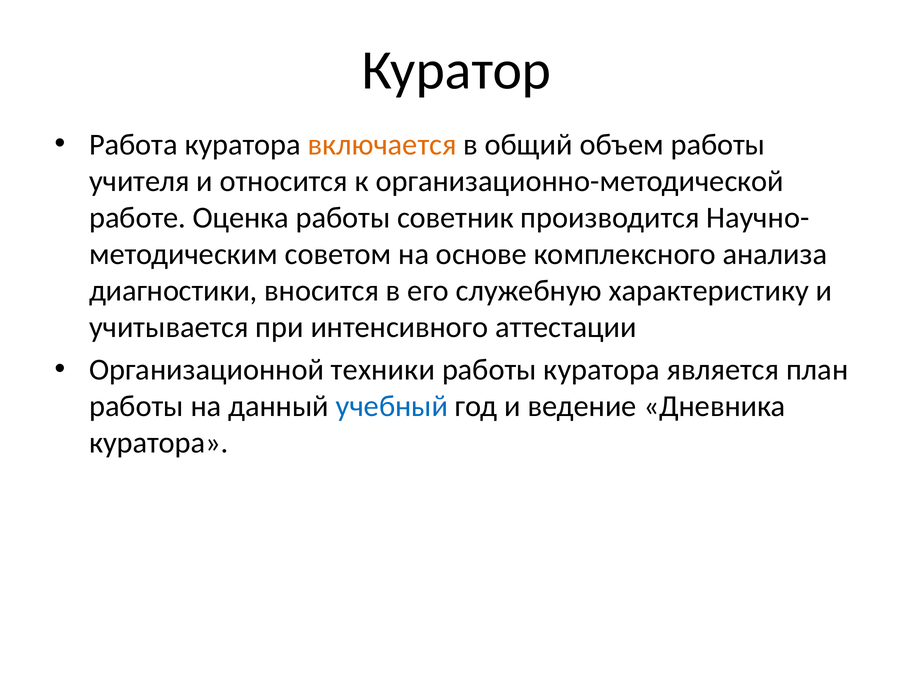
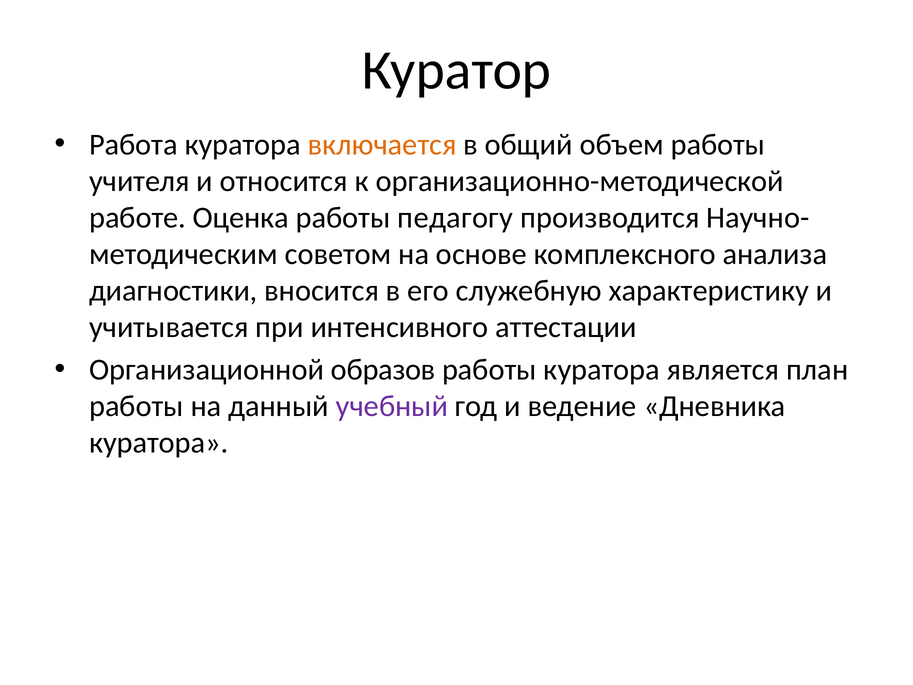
советник: советник -> педагогу (455, 217)
техники: техники -> образов (383, 370)
учебный colour: blue -> purple (392, 406)
